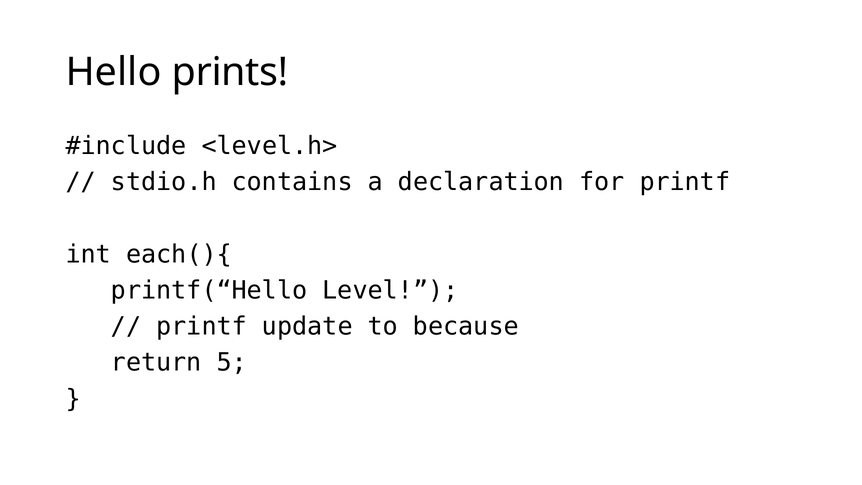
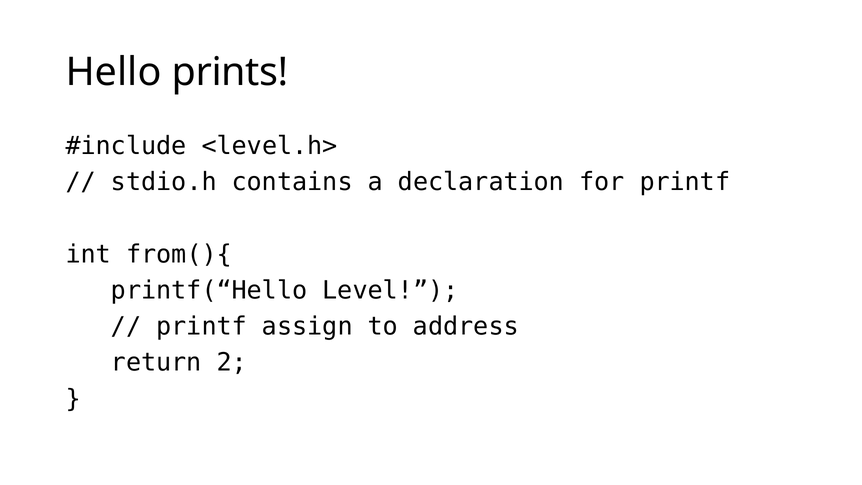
each(){: each(){ -> from(){ (179, 254)
update: update -> assign (307, 326)
because: because -> address (466, 326)
5: 5 -> 2 (232, 363)
